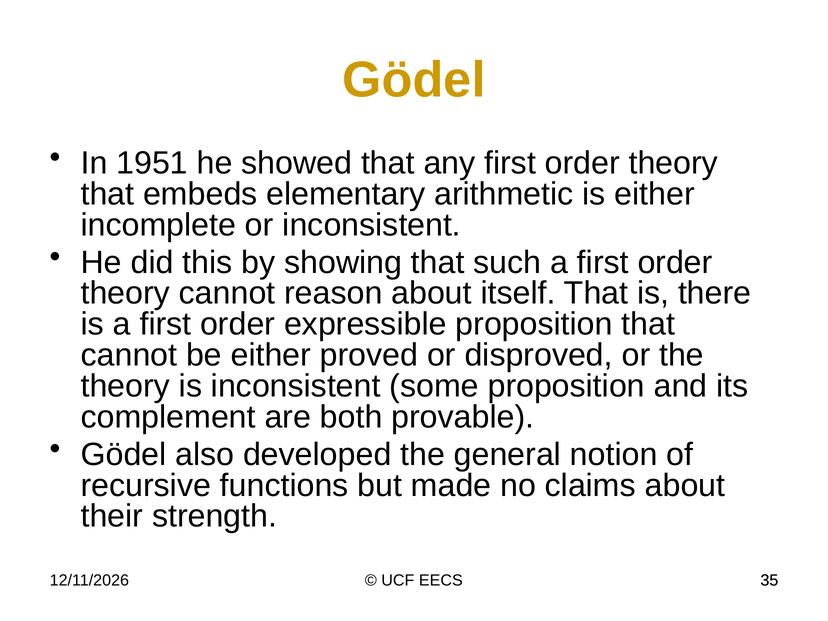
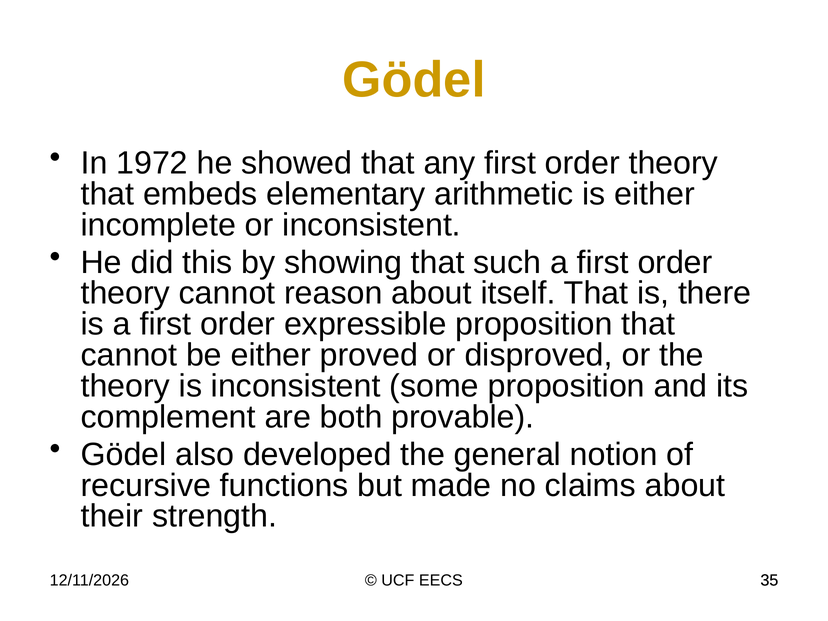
1951: 1951 -> 1972 (152, 163)
